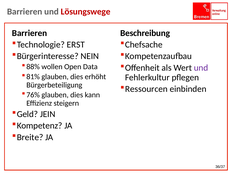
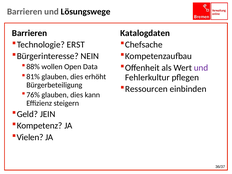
Lösungswege colour: red -> black (86, 12)
Beschreibung: Beschreibung -> Katalogdaten (145, 33)
Breite: Breite -> Vielen (30, 137)
